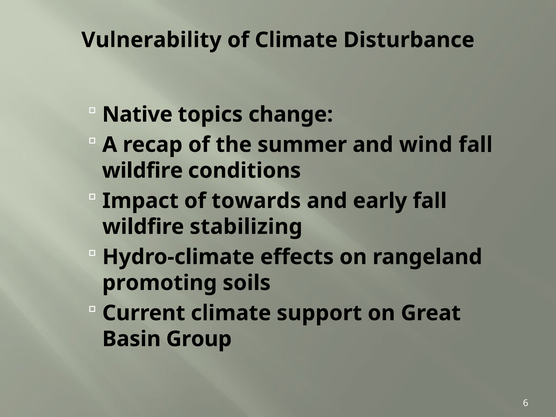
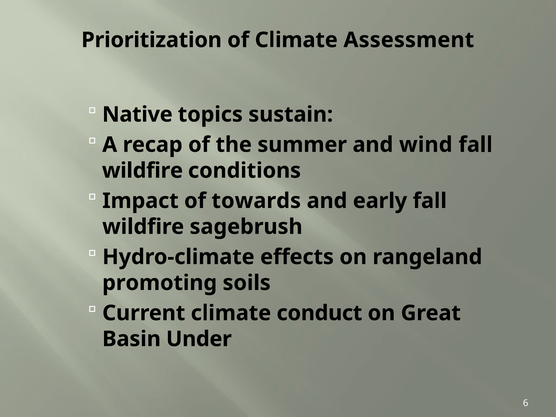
Vulnerability: Vulnerability -> Prioritization (152, 40)
Disturbance: Disturbance -> Assessment (409, 40)
change: change -> sustain (291, 114)
stabilizing: stabilizing -> sagebrush (246, 227)
support: support -> conduct (319, 313)
Group: Group -> Under (199, 339)
